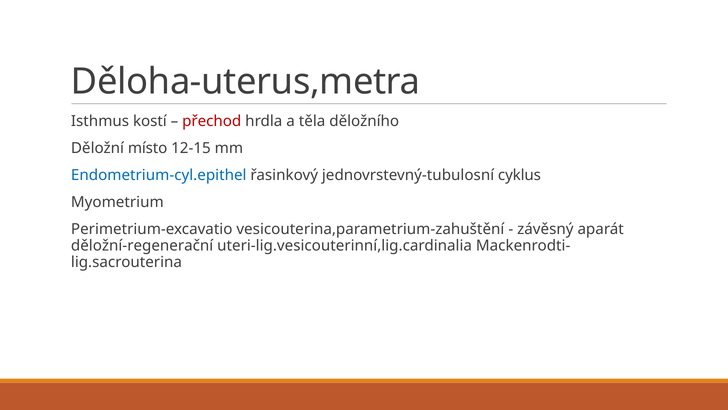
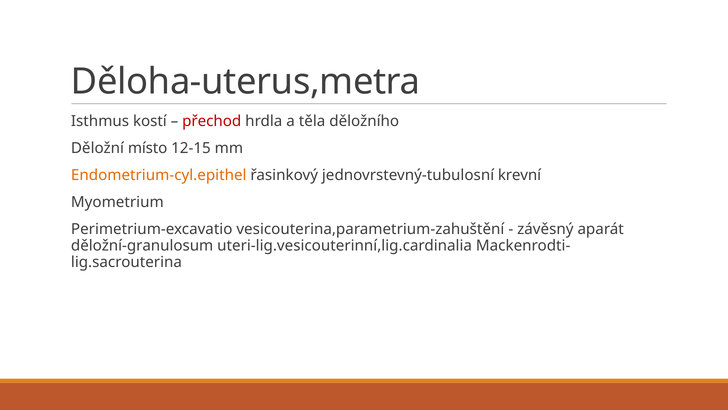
Endometrium-cyl.epithel colour: blue -> orange (159, 175)
cyklus: cyklus -> krevní (519, 175)
děložní-regenerační: děložní-regenerační -> děložní-granulosum (142, 246)
